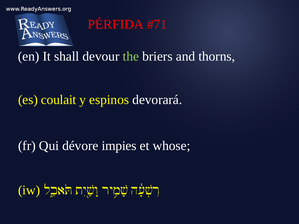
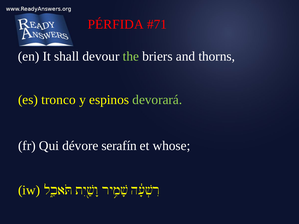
coulait: coulait -> tronco (58, 100)
devorará colour: white -> light green (157, 100)
impies: impies -> serafín (119, 146)
